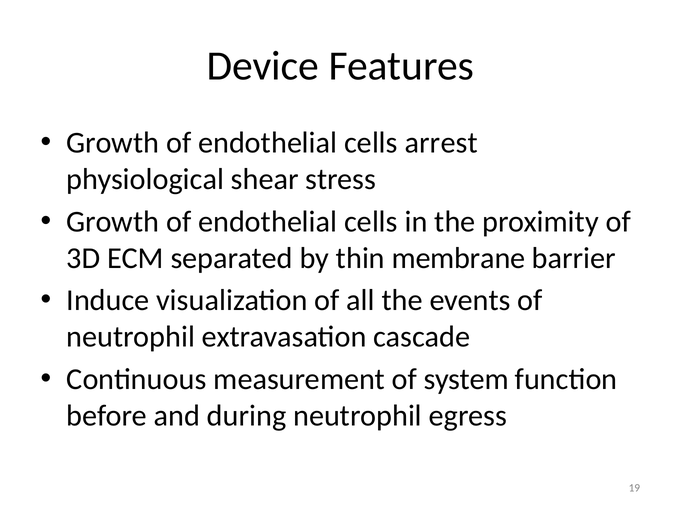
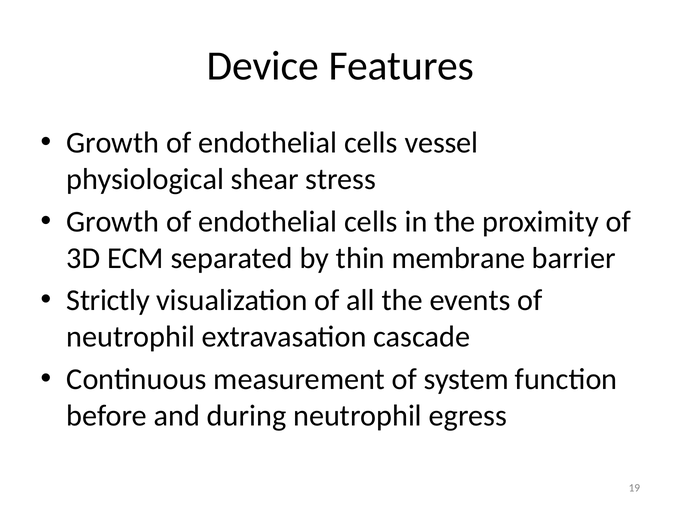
arrest: arrest -> vessel (441, 143)
Induce: Induce -> Strictly (108, 300)
